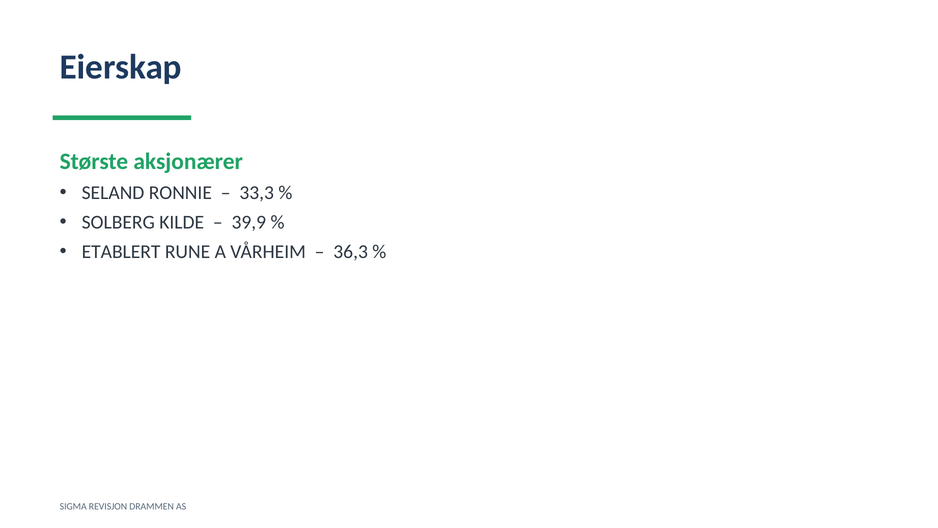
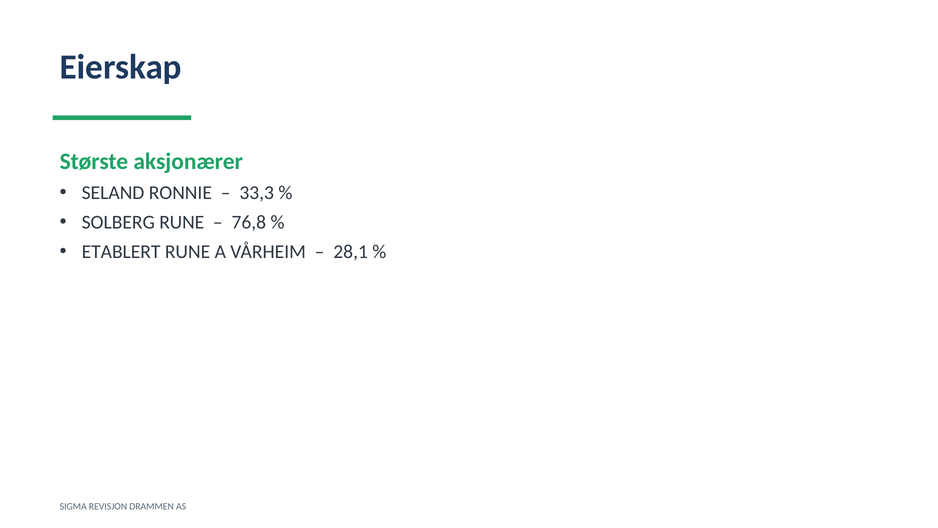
SOLBERG KILDE: KILDE -> RUNE (182, 222)
39,9: 39,9 -> 76,8 (249, 222)
36,3: 36,3 -> 28,1 (351, 252)
